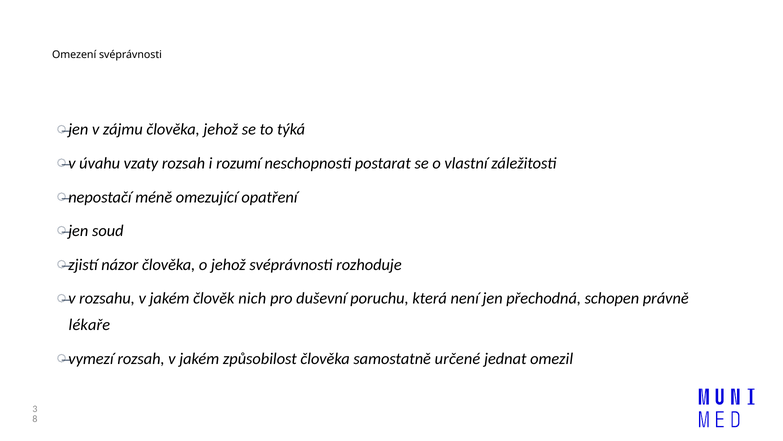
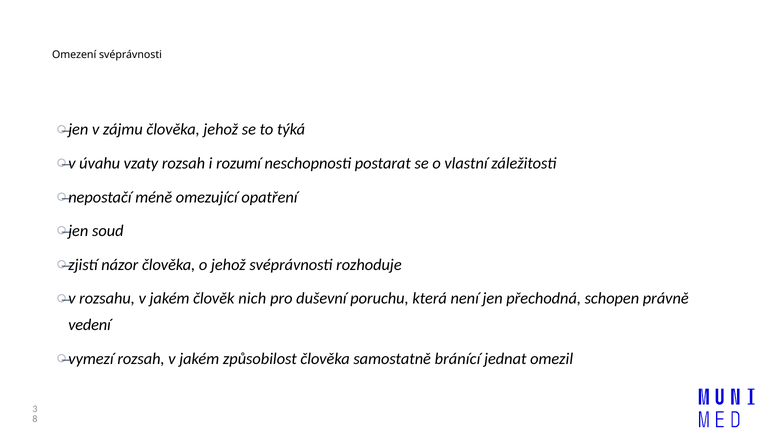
lékaře: lékaře -> vedení (90, 325)
určené: určené -> bránící (457, 358)
